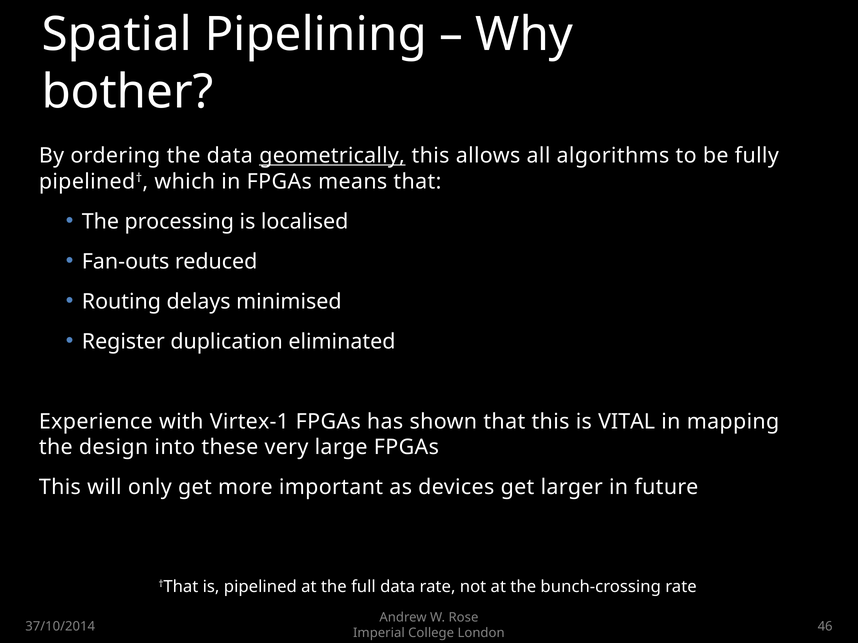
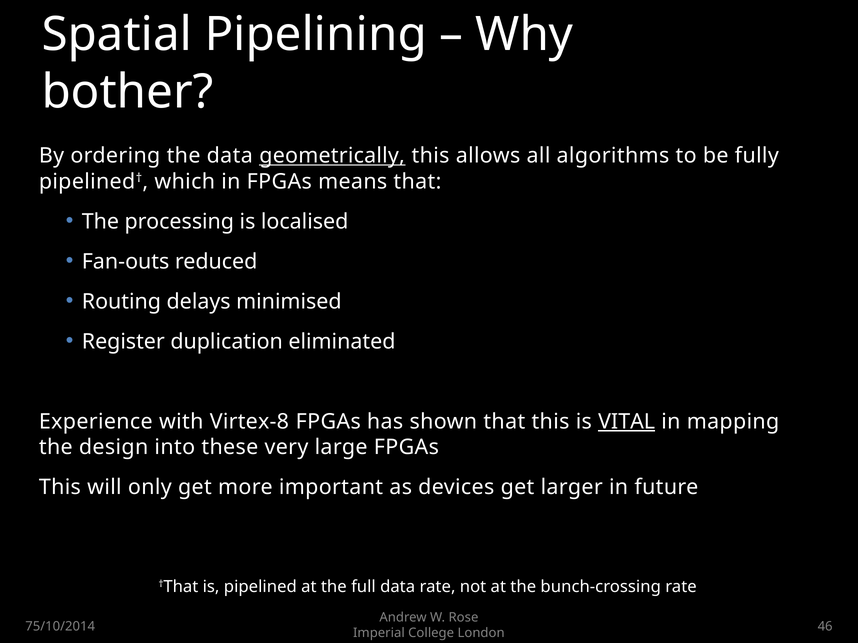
Virtex-1: Virtex-1 -> Virtex-8 (249, 422)
VITAL underline: none -> present (627, 422)
37/10/2014: 37/10/2014 -> 75/10/2014 (60, 627)
